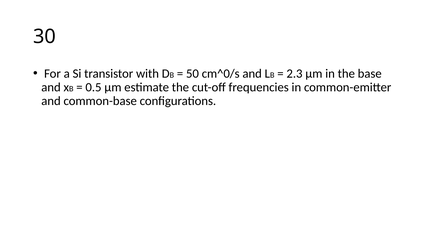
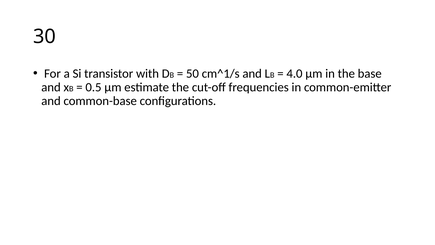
cm^0/s: cm^0/s -> cm^1/s (221, 74)
2.3: 2.3 -> 4.0 (294, 74)
